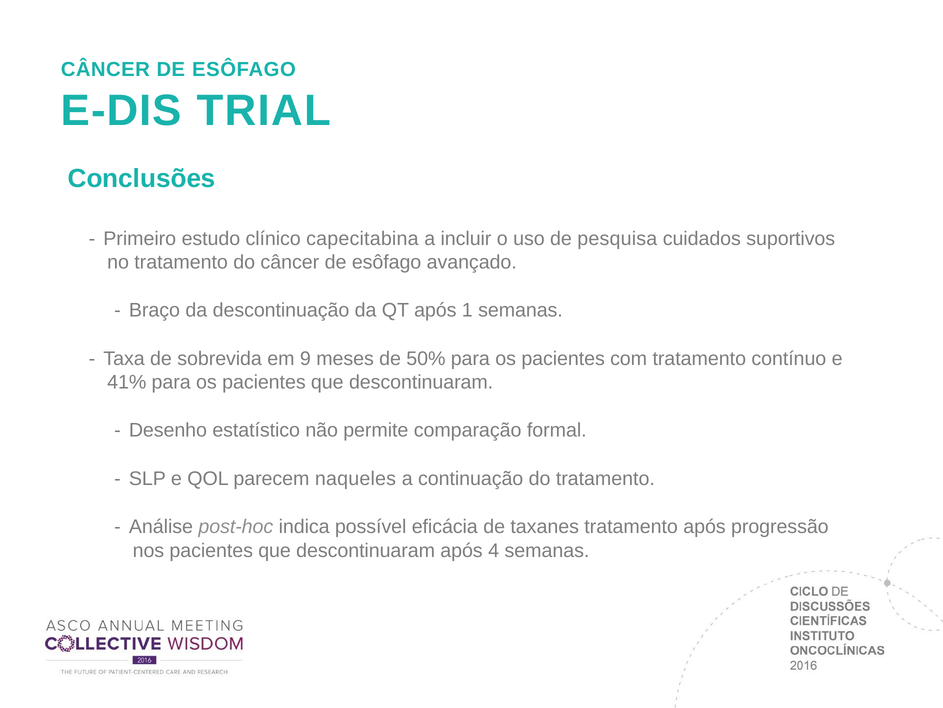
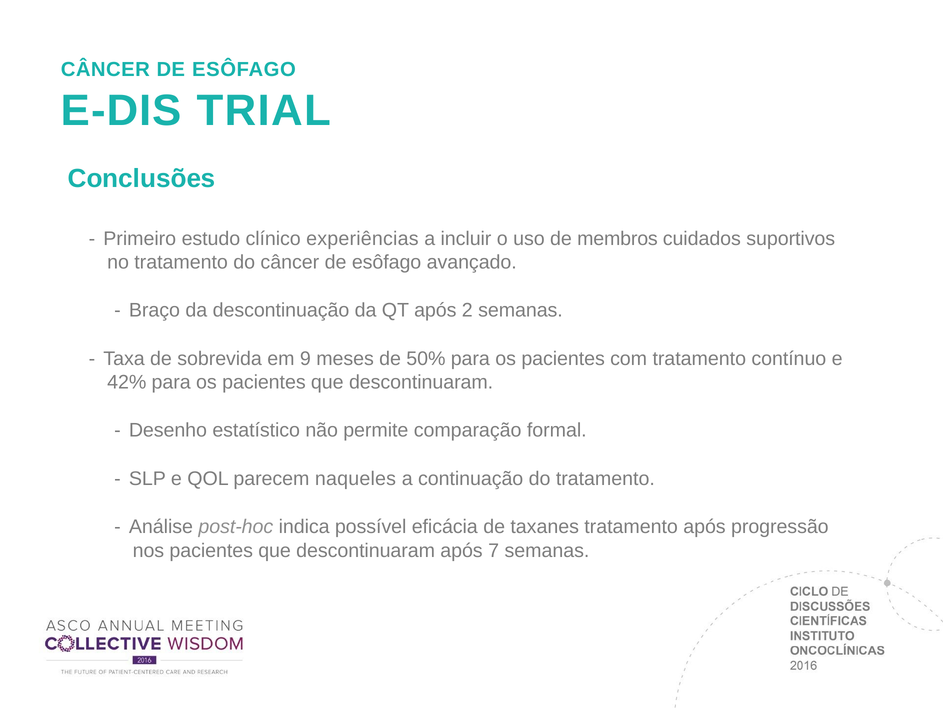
capecitabina: capecitabina -> experiências (362, 238)
pesquisa: pesquisa -> membros (617, 238)
1: 1 -> 2 (467, 310)
41%: 41% -> 42% (127, 382)
4: 4 -> 7 (494, 550)
